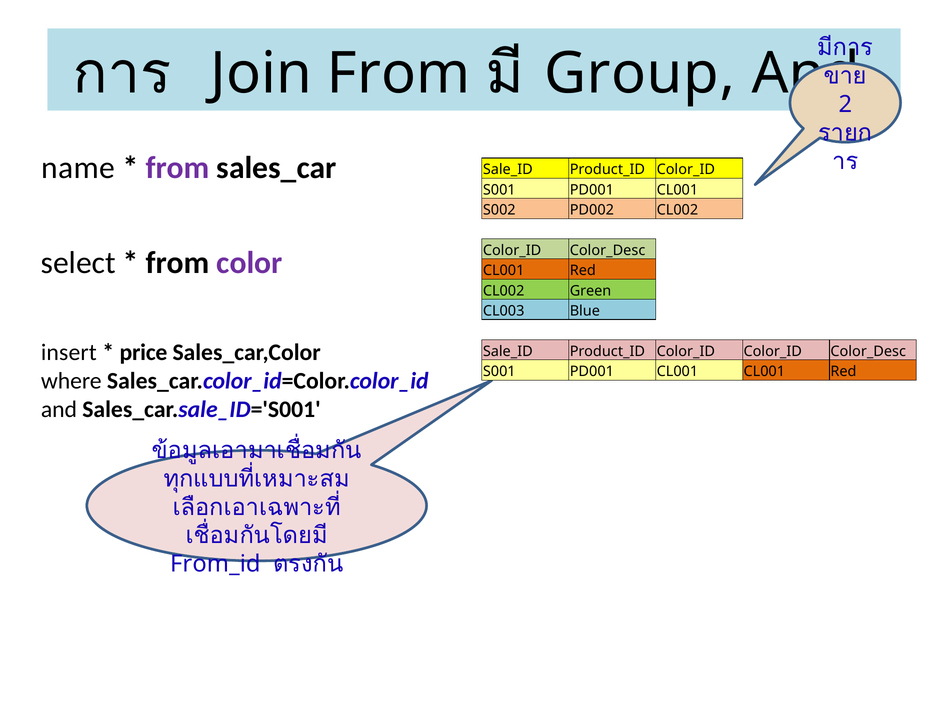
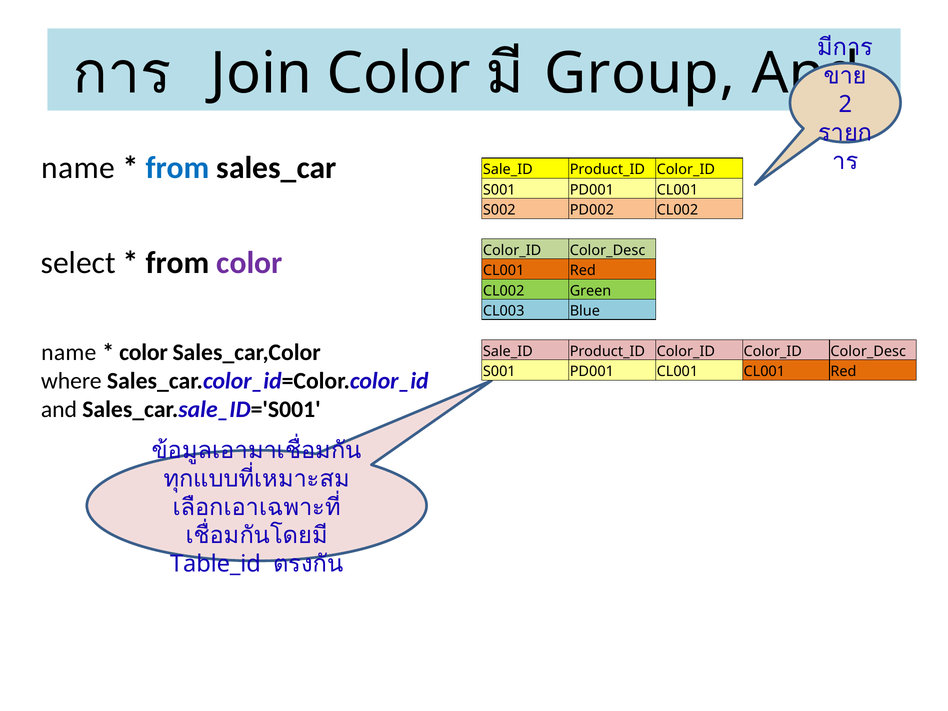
Join From: From -> Color (399, 74)
from colour: purple -> blue (178, 168)
insert: insert -> name (69, 352)
price: price -> color (143, 352)
From_id: From_id -> Table_id (215, 564)
